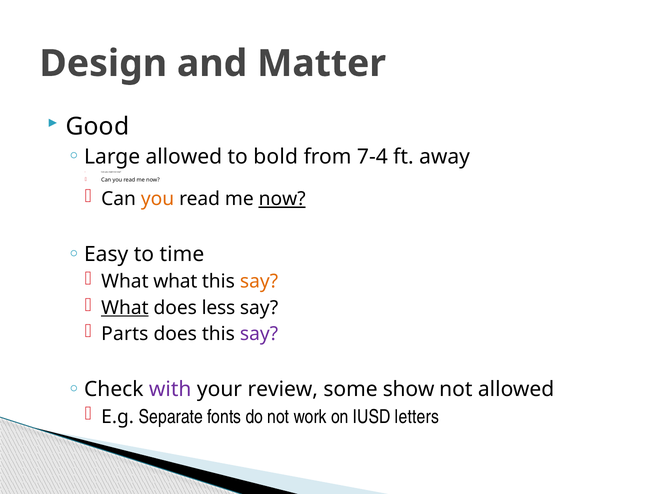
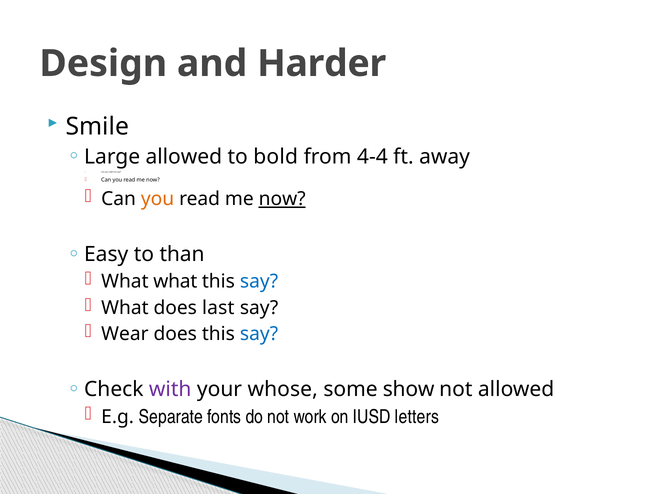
Matter: Matter -> Harder (322, 63)
Good: Good -> Smile (97, 126)
7-4: 7-4 -> 4-4 (372, 157)
time: time -> than (182, 254)
say colour: orange -> blue (259, 281)
What underline: present -> none (125, 308)
less: less -> last (218, 308)
Parts: Parts -> Wear (125, 334)
say colour: purple -> blue (259, 334)
review: review -> whose (283, 389)
